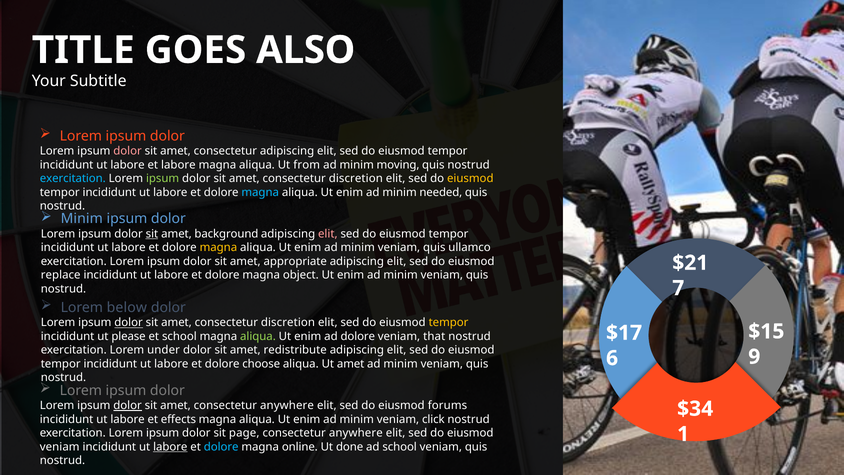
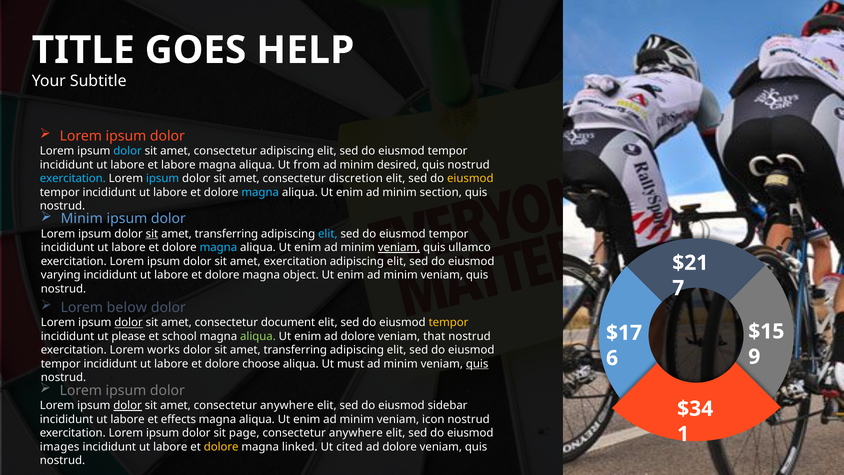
ALSO: ALSO -> HELP (305, 50)
dolor colour: pink -> light blue (128, 151)
moving: moving -> desired (398, 165)
ipsum colour: light green -> light blue (163, 178)
needed: needed -> section (441, 192)
background: background -> transferring (226, 234)
elit colour: pink -> light blue (328, 234)
magna colour: yellow -> light blue (218, 247)
veniam underline: none -> present (399, 247)
amet appropriate: appropriate -> exercitation (295, 261)
replace: replace -> varying (61, 275)
discretion: discretion -> document (288, 323)
under: under -> works (164, 350)
redistribute: redistribute -> transferring (295, 350)
Ut amet: amet -> must (351, 364)
quis underline: none -> present (477, 364)
forums: forums -> sidebar (448, 405)
click: click -> icon (433, 419)
veniam: veniam -> images (60, 446)
labore underline: present -> none (170, 446)
dolore colour: light blue -> yellow (221, 446)
online: online -> linked (300, 446)
done: done -> cited (350, 446)
school: school -> dolore (400, 446)
